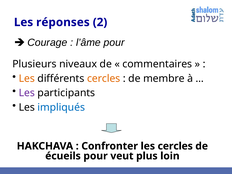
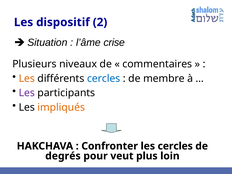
réponses: réponses -> dispositif (63, 22)
Courage: Courage -> Situation (47, 42)
l’âme pour: pour -> crise (114, 42)
cercles colour: orange -> blue (104, 78)
impliqués colour: blue -> orange (61, 107)
écueils: écueils -> degrés (63, 156)
